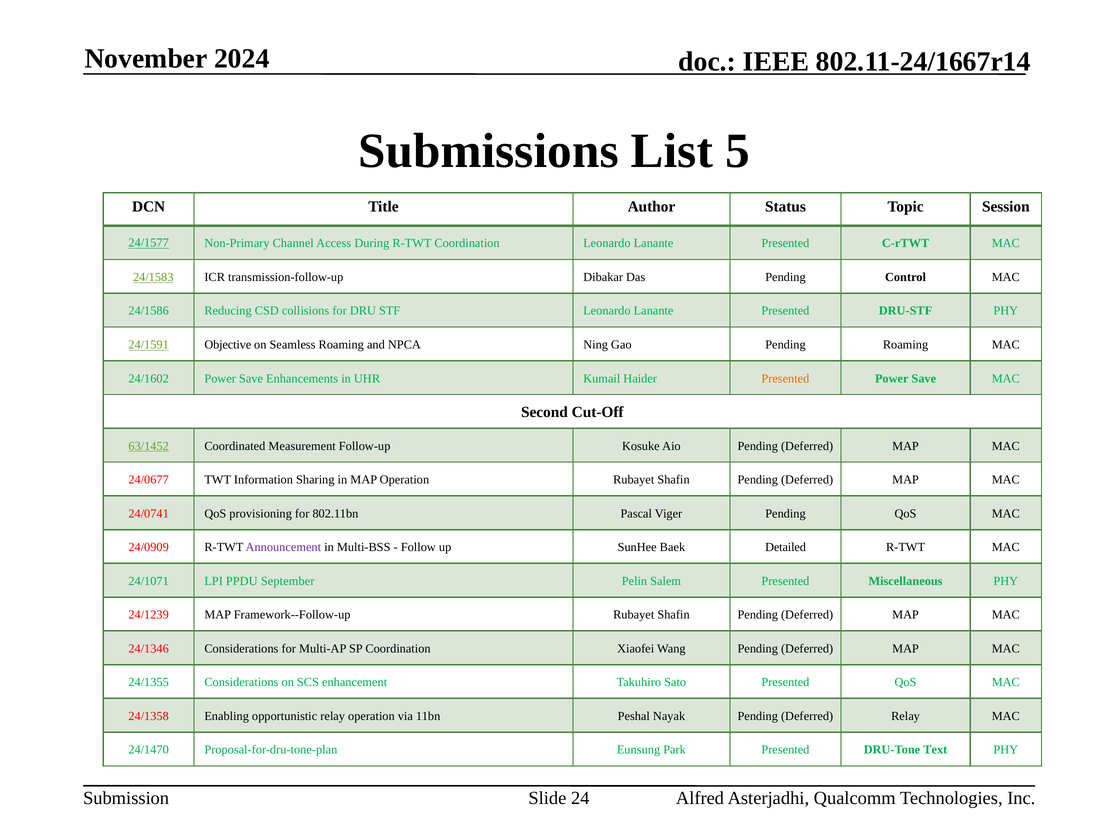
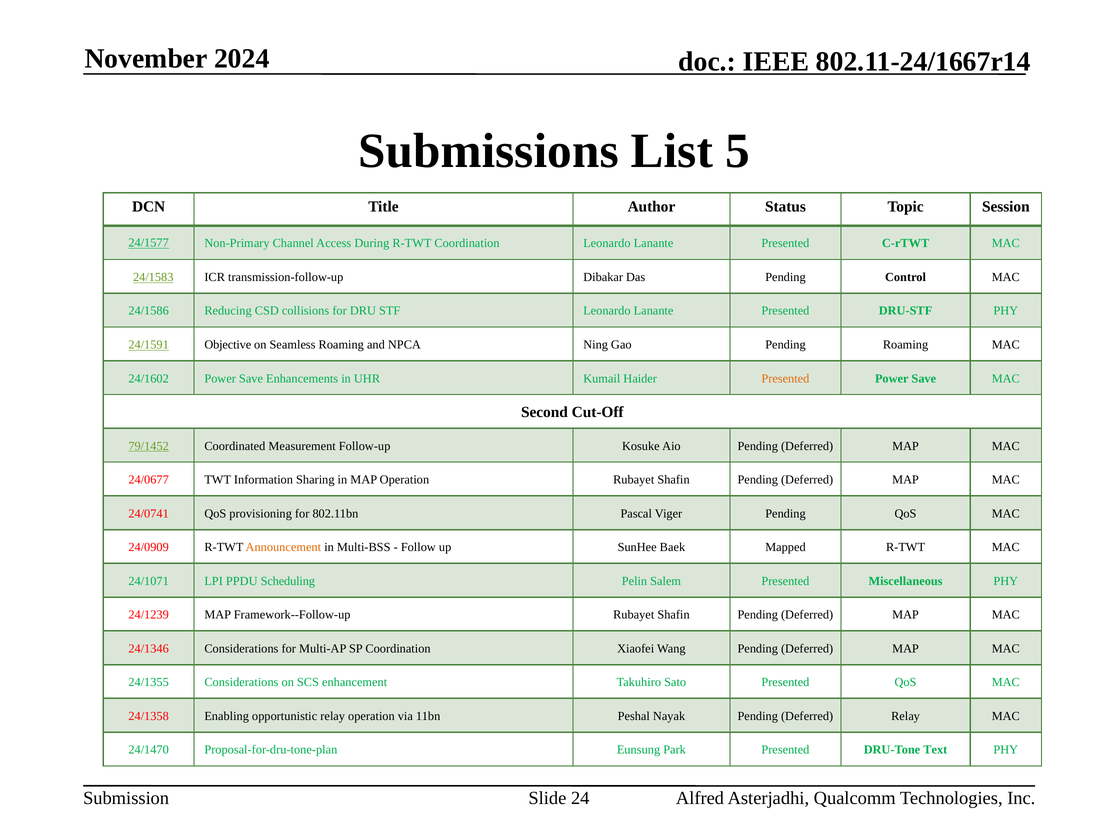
63/1452: 63/1452 -> 79/1452 (149, 446)
Announcement colour: purple -> orange (283, 547)
Detailed: Detailed -> Mapped (785, 547)
September: September -> Scheduling (288, 581)
